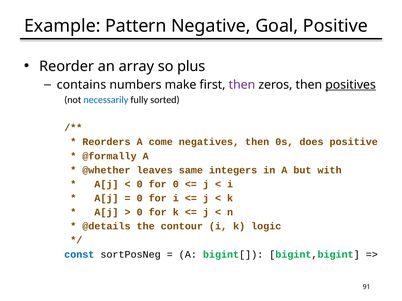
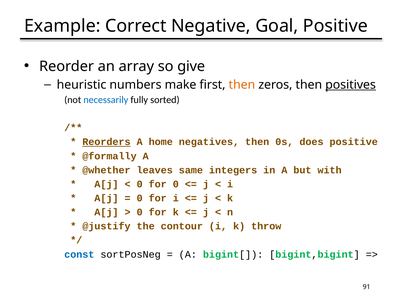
Pattern: Pattern -> Correct (136, 26)
plus: plus -> give (191, 66)
contains: contains -> heuristic (82, 85)
then colour: purple -> orange (242, 85)
Reorders underline: none -> present (106, 142)
come: come -> home (161, 142)
@details: @details -> @justify (106, 227)
logic: logic -> throw (266, 227)
